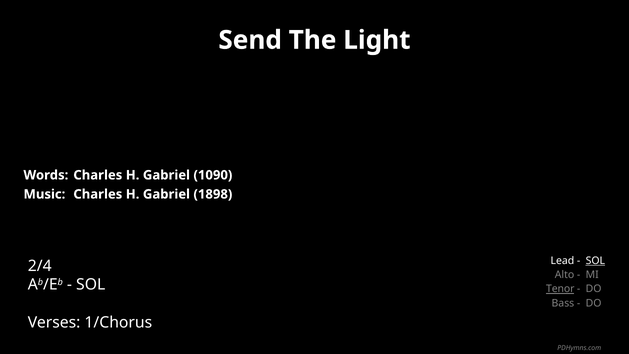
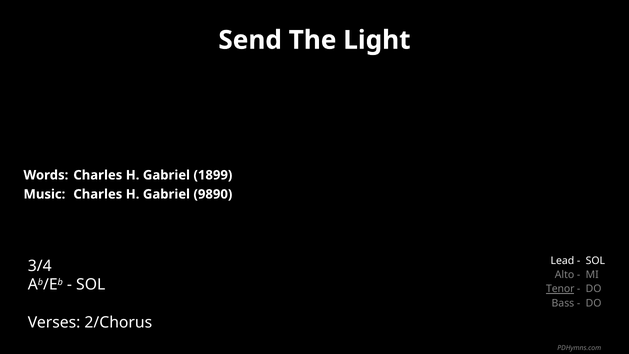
1090: 1090 -> 1899 (213, 175)
1898: 1898 -> 9890 (213, 194)
SOL underline: present -> none (595, 261)
2/4: 2/4 -> 3/4 (40, 266)
1/Chorus: 1/Chorus -> 2/Chorus (118, 322)
